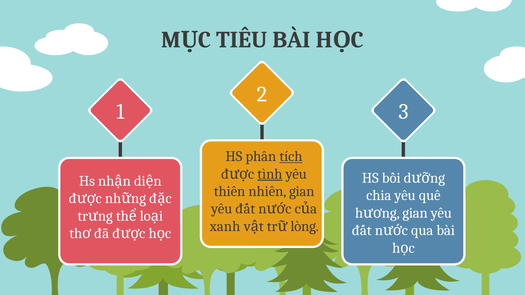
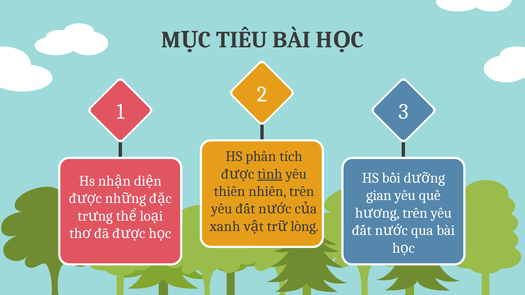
tích underline: present -> none (291, 157)
nhiên gian: gian -> trên (302, 192)
chia: chia -> gian (379, 196)
gian: gian -> trên (415, 213)
